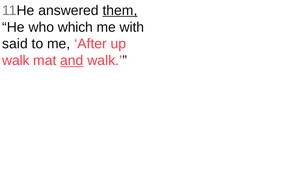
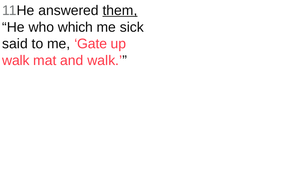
with: with -> sick (132, 27)
After: After -> Gate (91, 44)
and underline: present -> none (72, 61)
